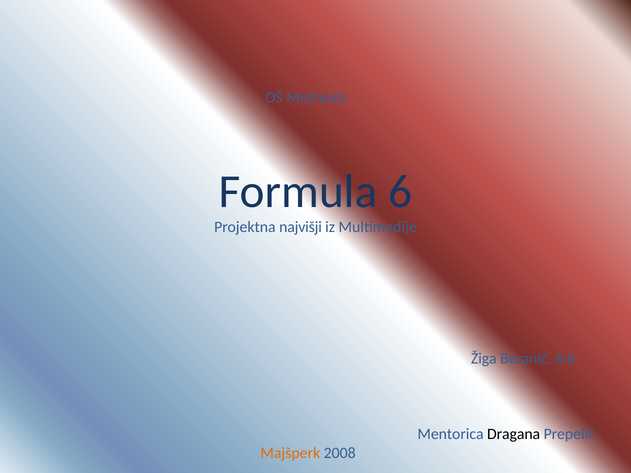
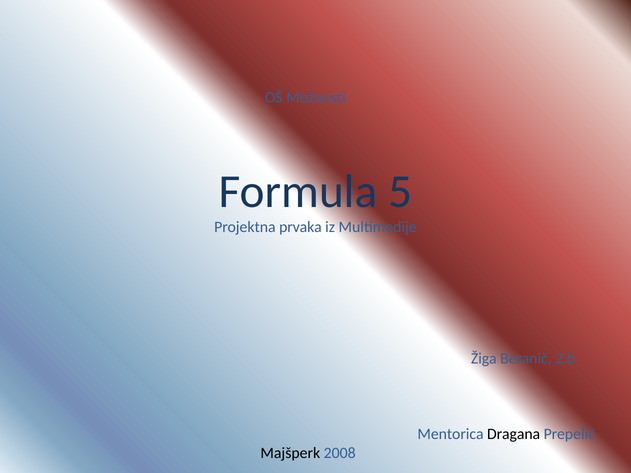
6: 6 -> 5 (400, 192)
najvišji: najvišji -> prvaka (300, 227)
6.b: 6.b -> 2.b (565, 359)
Majšperk colour: orange -> black (290, 453)
